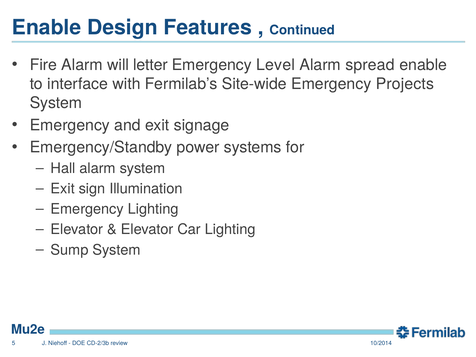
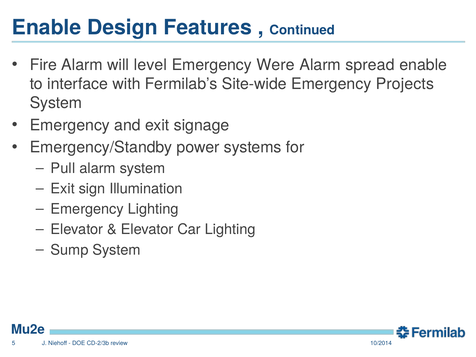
letter: letter -> level (150, 65)
Level: Level -> Were (276, 65)
Hall: Hall -> Pull (63, 168)
